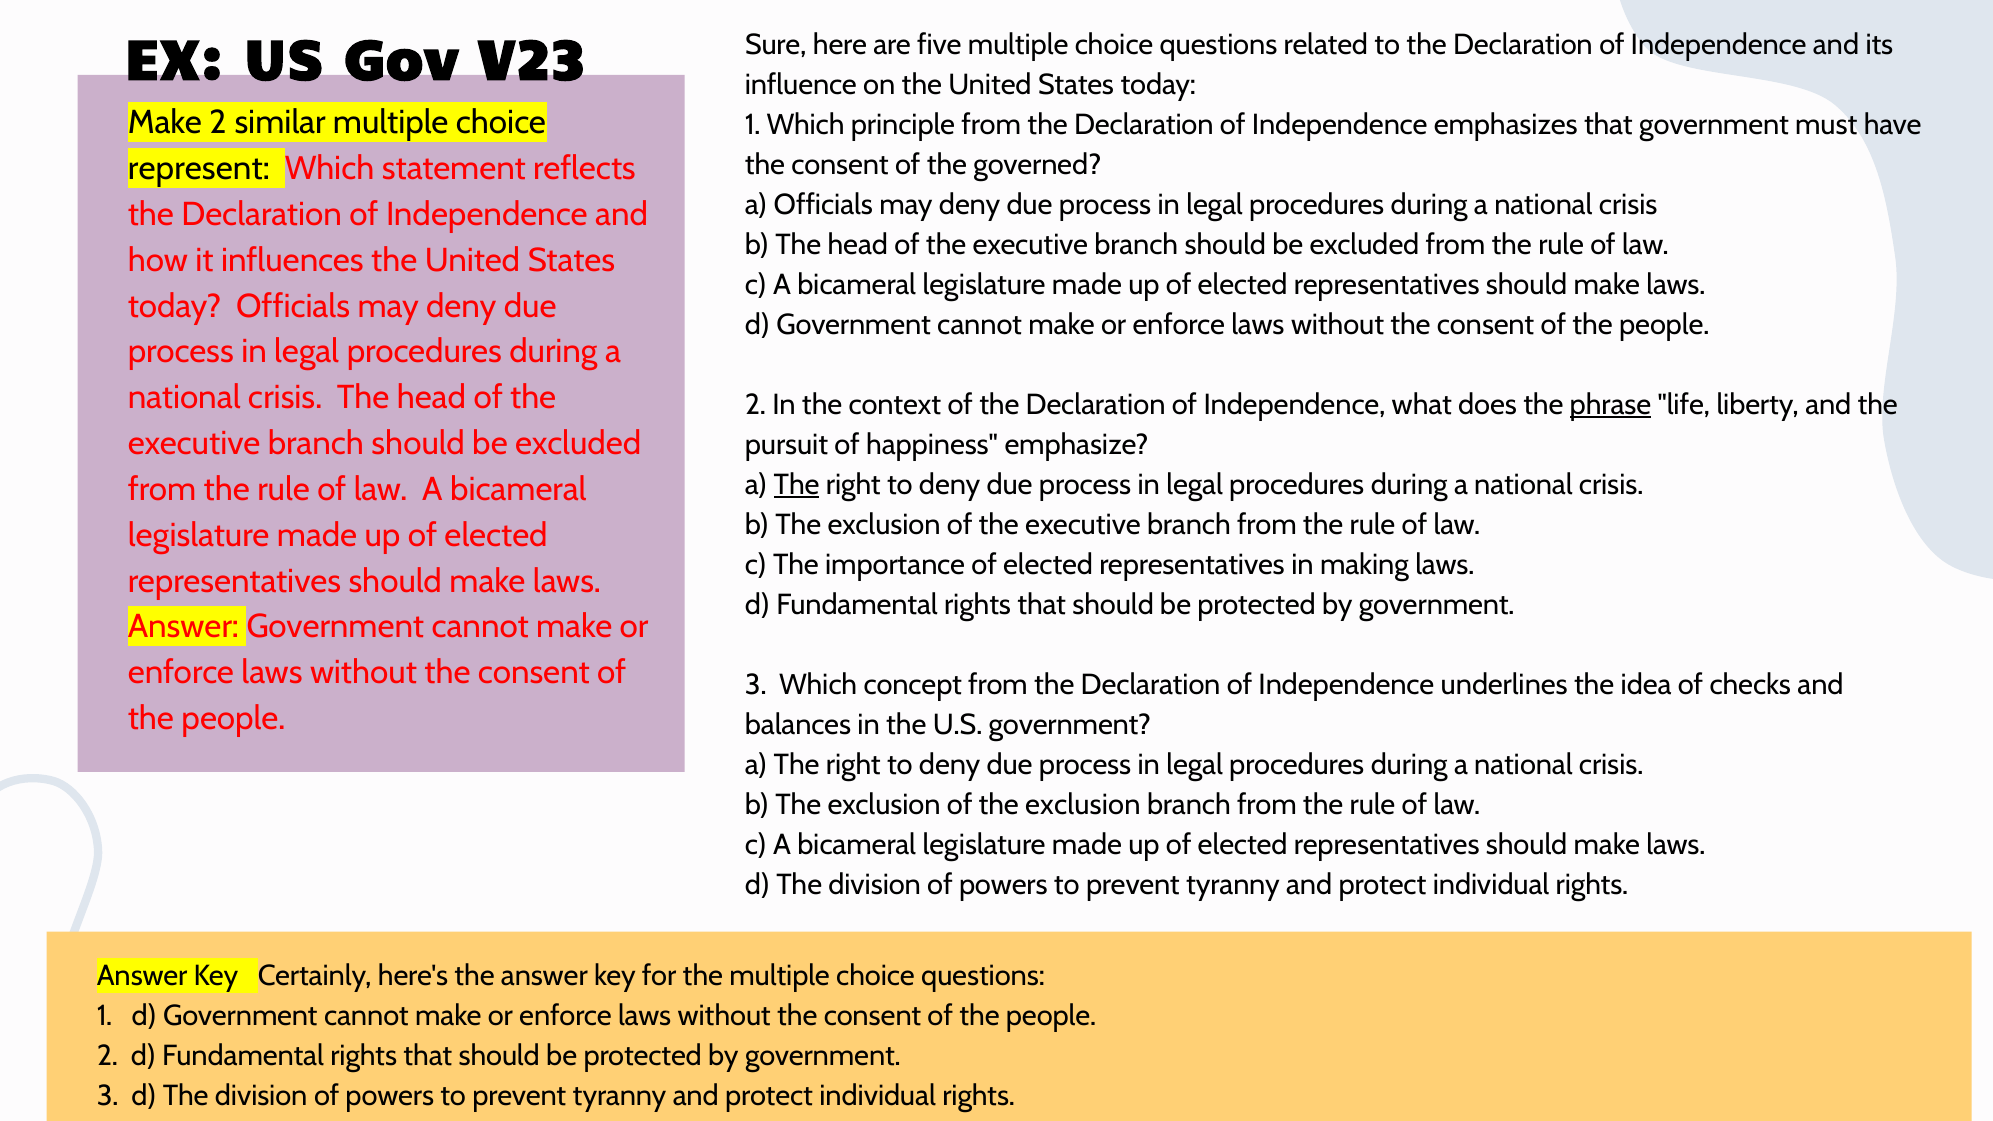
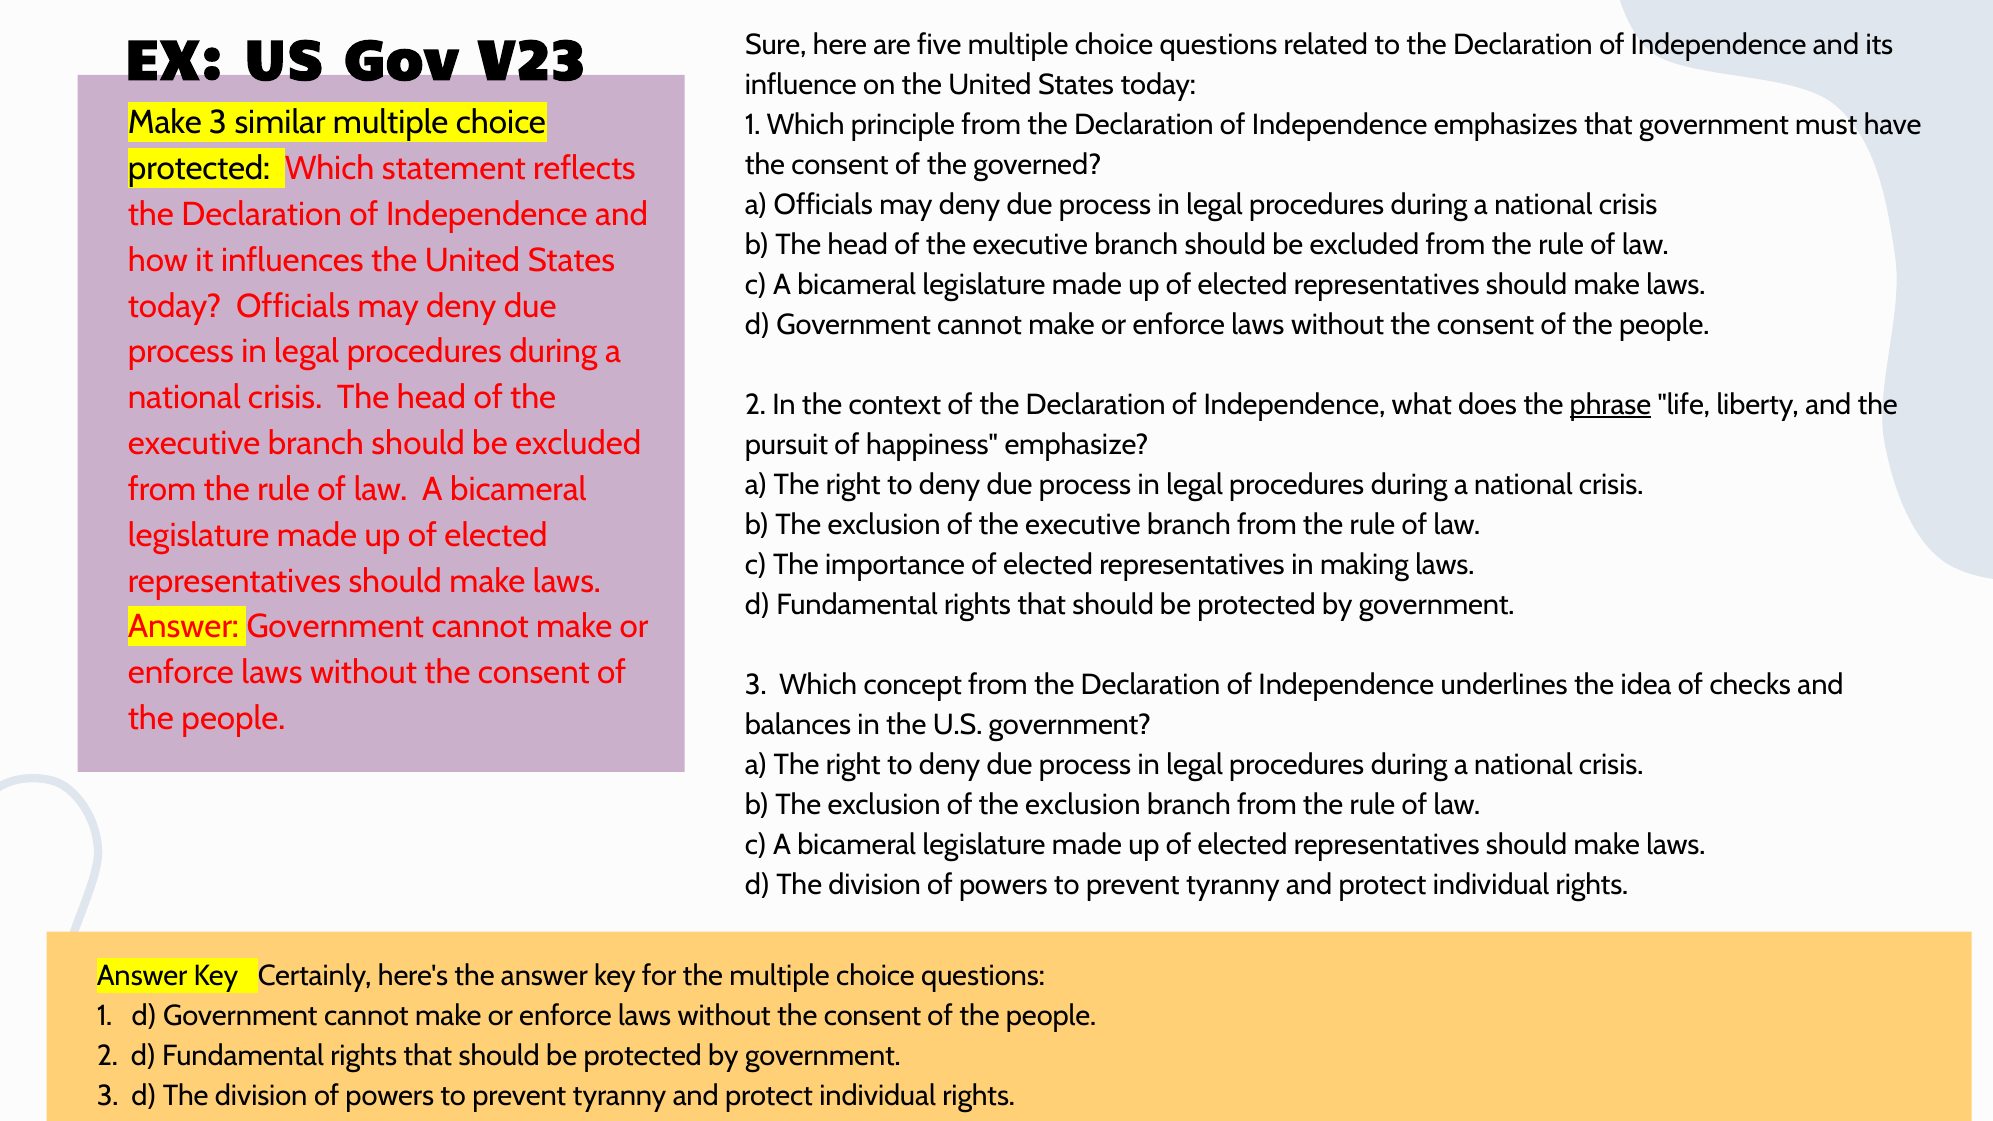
Make 2: 2 -> 3 (218, 123)
represent: represent -> protected (199, 169)
The underline: present -> none (797, 485)
